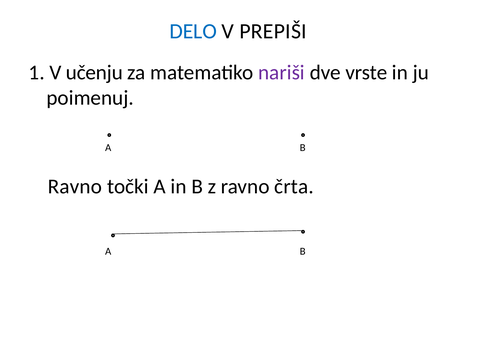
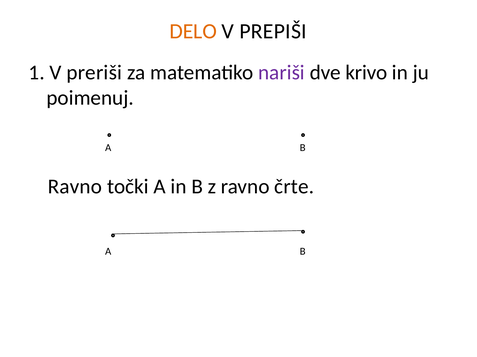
DELO colour: blue -> orange (193, 31)
učenju: učenju -> preriši (94, 73)
vrste: vrste -> krivo (366, 73)
črta: črta -> črte (294, 187)
